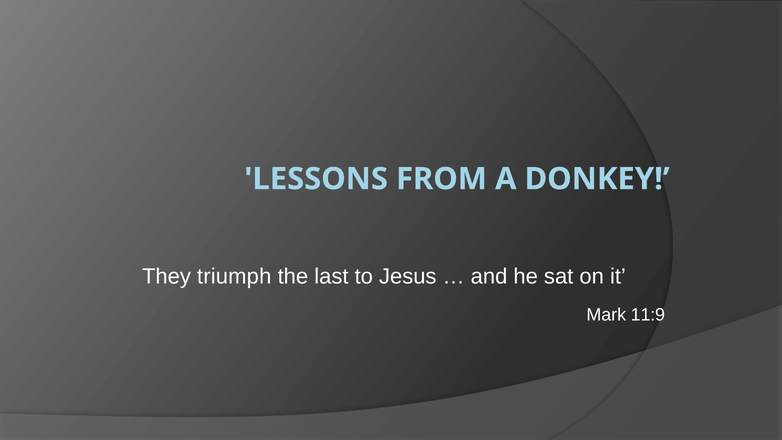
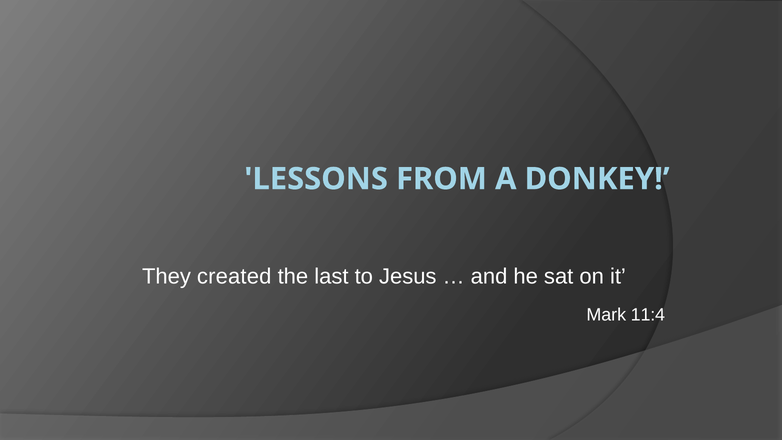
triumph: triumph -> created (234, 276)
11:9: 11:9 -> 11:4 (648, 315)
